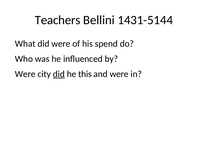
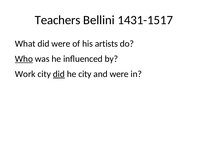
1431-5144: 1431-5144 -> 1431-1517 (145, 20)
spend: spend -> artists (106, 44)
Who underline: none -> present (24, 59)
Were: Were -> Work (25, 74)
he this: this -> city (85, 74)
